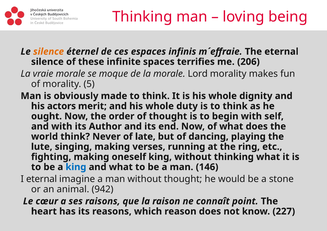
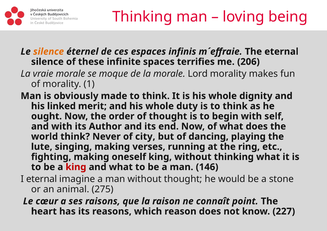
5: 5 -> 1 (89, 84)
actors: actors -> linked (61, 106)
late: late -> city (145, 137)
king colour: blue -> red (76, 167)
942: 942 -> 275 (103, 189)
